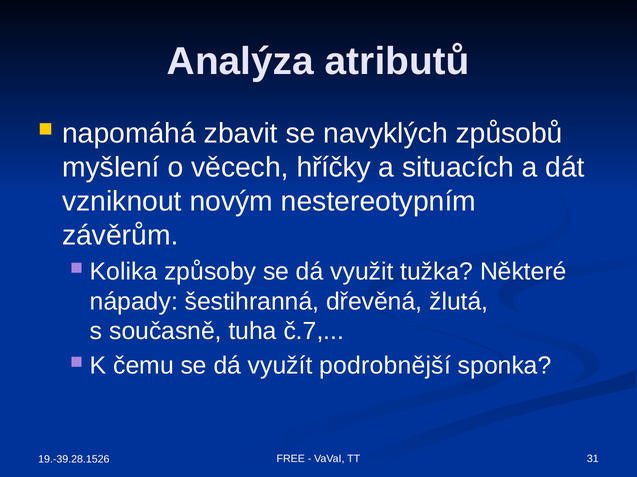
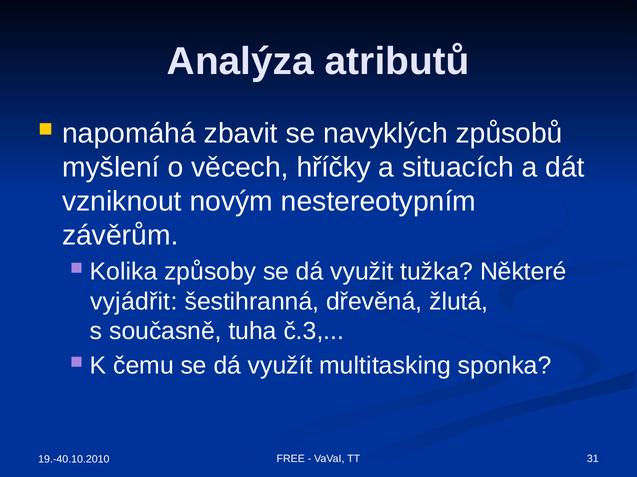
nápady: nápady -> vyjádřit (134, 302)
č.7: č.7 -> č.3 (314, 332)
podrobnější: podrobnější -> multitasking (385, 366)
19.-39.28.1526: 19.-39.28.1526 -> 19.-40.10.2010 (74, 460)
